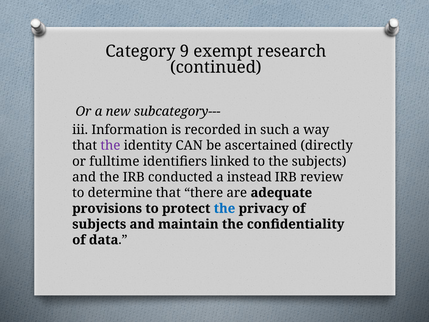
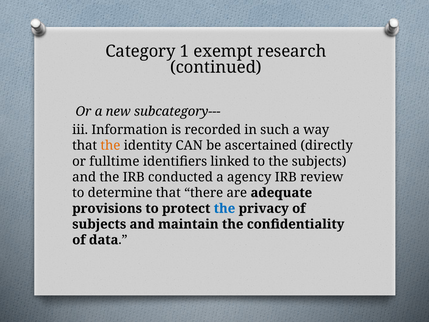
9: 9 -> 1 (185, 51)
the colour: purple -> orange (110, 146)
instead: instead -> agency (249, 177)
